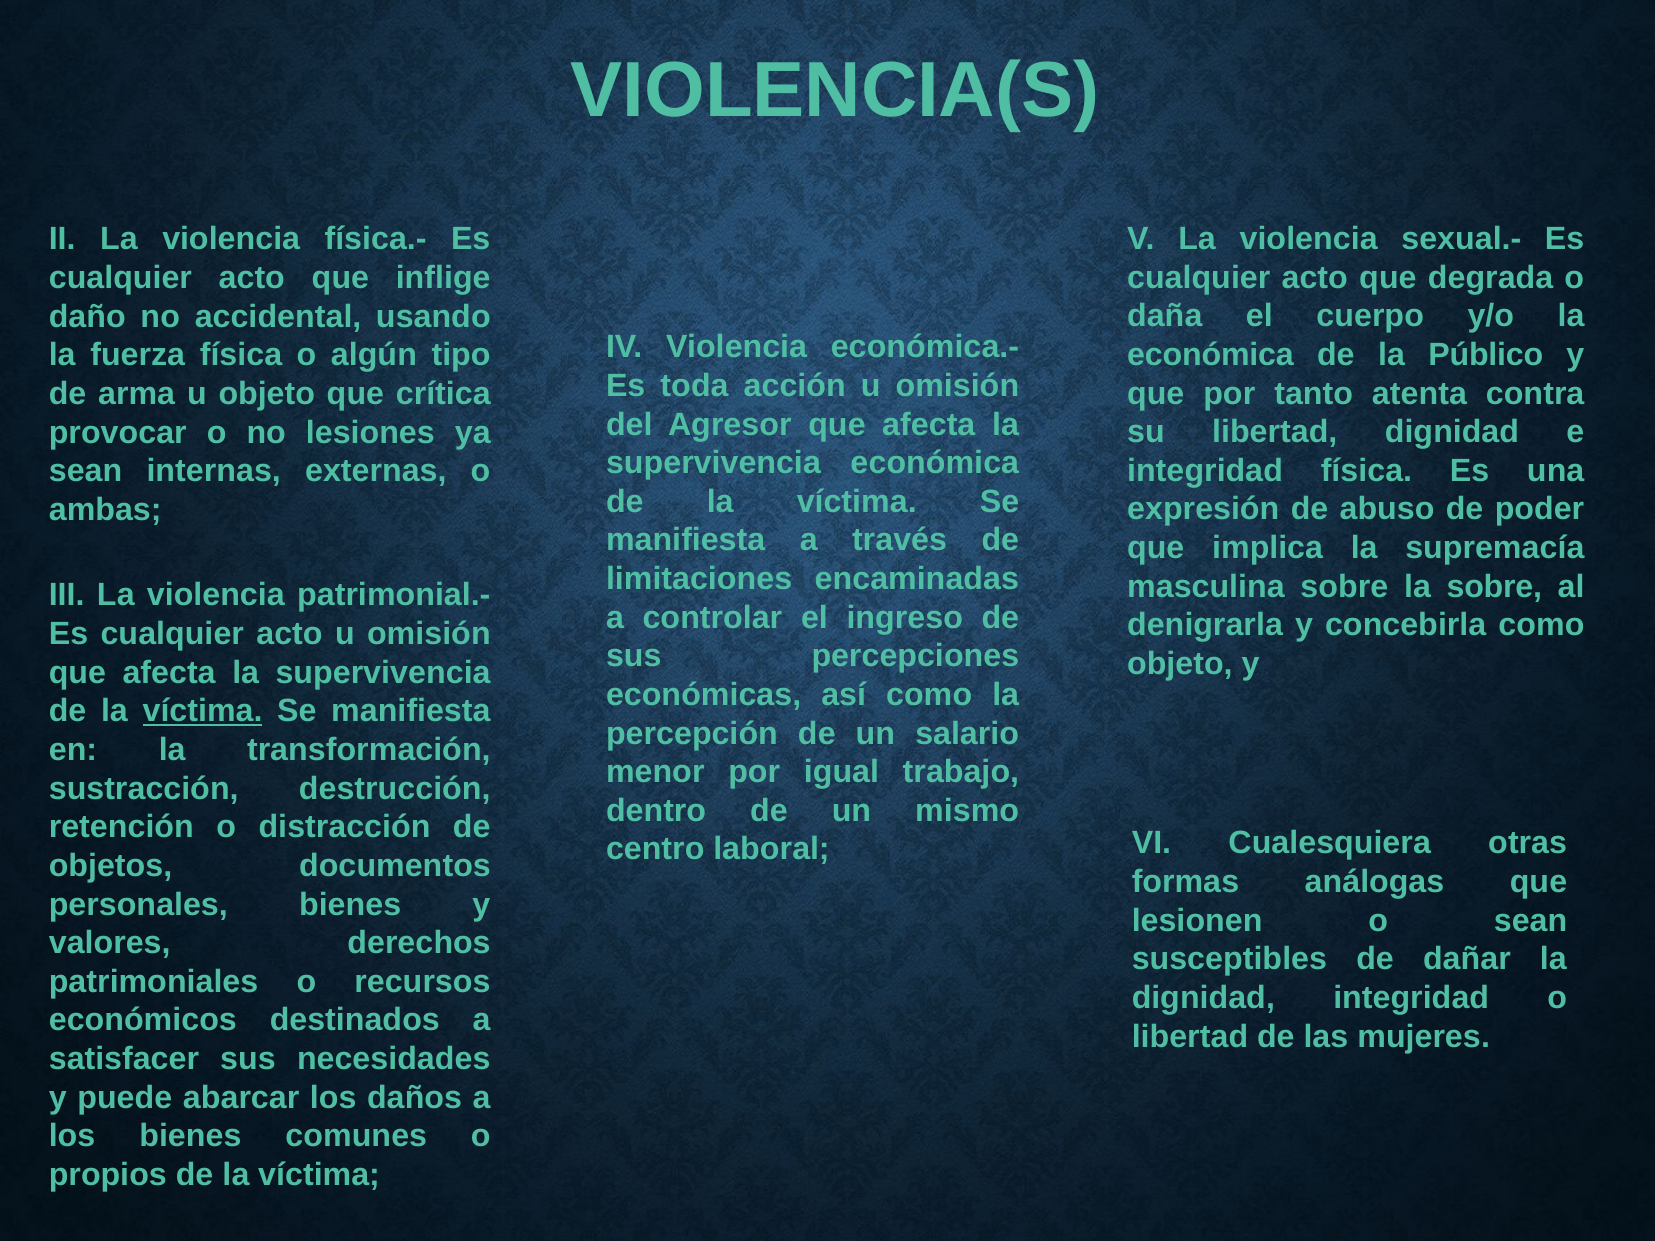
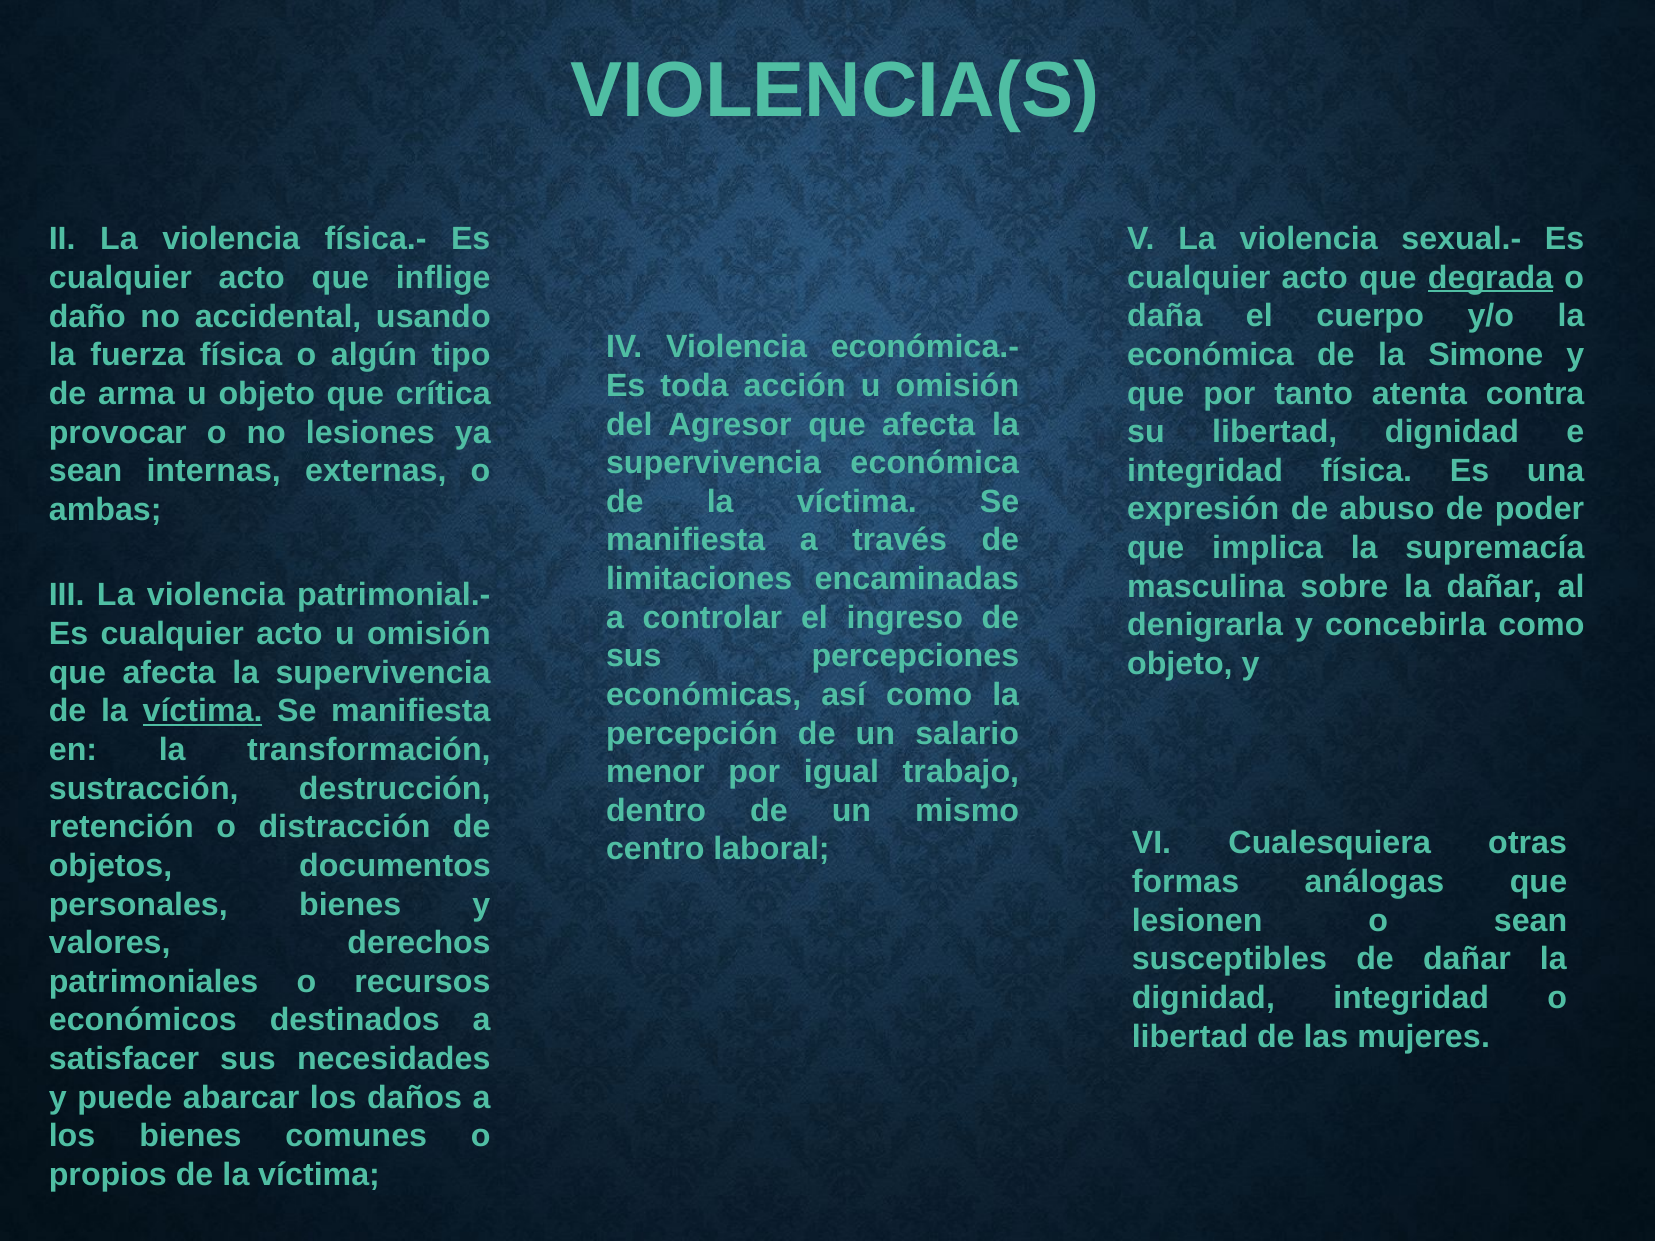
degrada underline: none -> present (1491, 278)
Público: Público -> Simone (1486, 355)
la sobre: sobre -> dañar (1494, 587)
